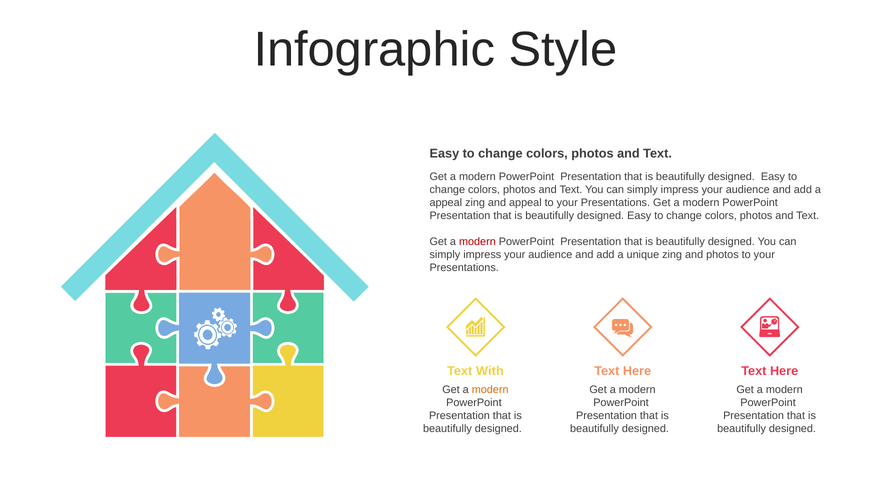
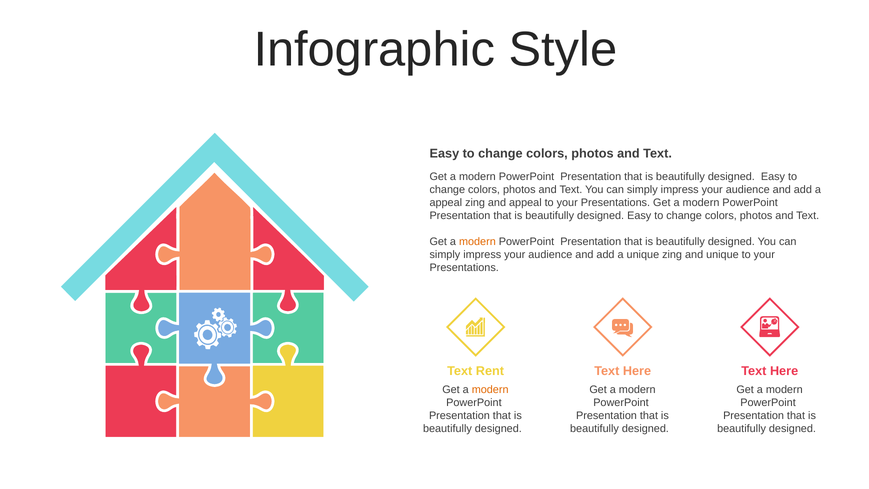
modern colour: red -> orange (477, 242)
and photos: photos -> unique (722, 255)
With: With -> Rent (490, 371)
